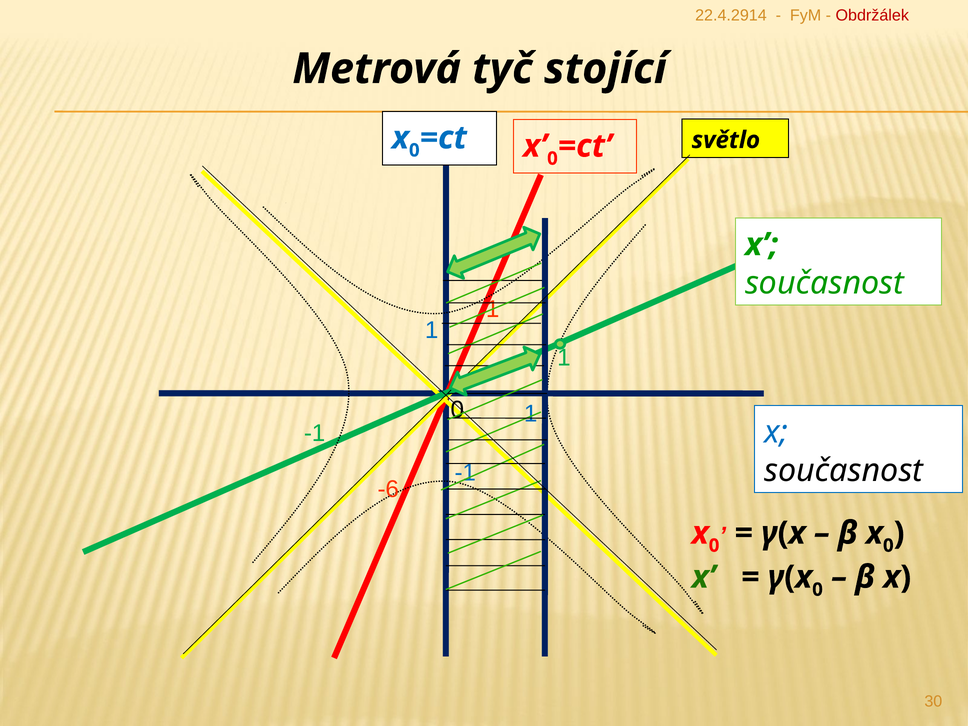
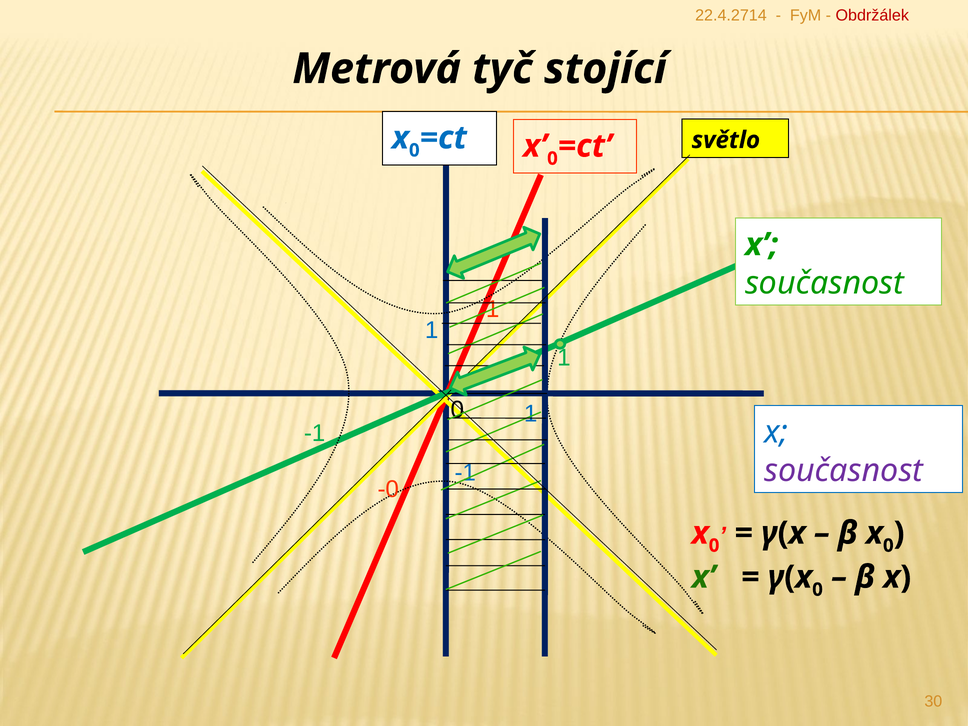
22.4.2914: 22.4.2914 -> 22.4.2714 (731, 16)
současnost colour: black -> purple (844, 471)
-6: -6 -> -0 (388, 489)
